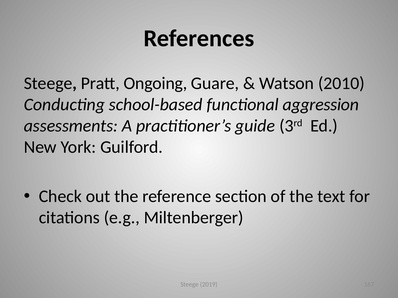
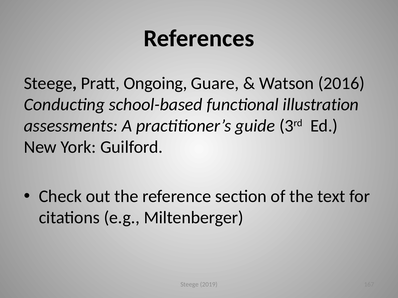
2010: 2010 -> 2016 (341, 83)
aggression: aggression -> illustration (321, 105)
